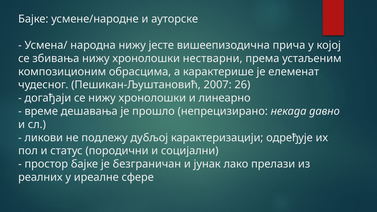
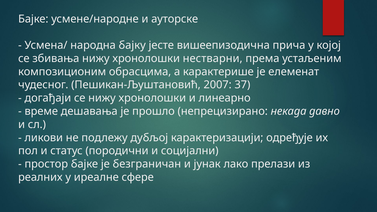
народна нижу: нижу -> бајку (132, 45)
26: 26 -> 37 (242, 85)
